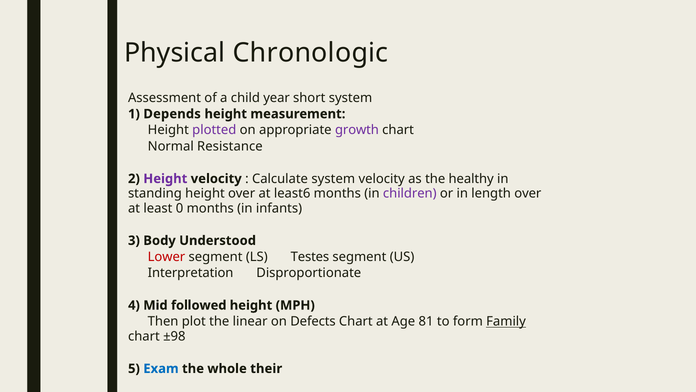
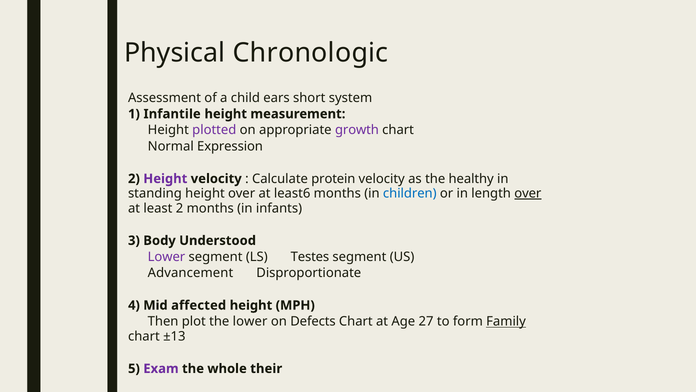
year: year -> ears (276, 98)
Depends: Depends -> Infantile (172, 114)
Resistance: Resistance -> Expression (230, 146)
Calculate system: system -> protein (333, 178)
children colour: purple -> blue (410, 193)
over underline: none -> present (528, 193)
least 0: 0 -> 2 (180, 208)
Lower colour: red -> purple (166, 256)
Interpretation: Interpretation -> Advancement (190, 273)
followed: followed -> affected (199, 305)
the linear: linear -> lower (250, 321)
81: 81 -> 27 (426, 321)
±98: ±98 -> ±13 (174, 336)
Exam colour: blue -> purple (161, 368)
